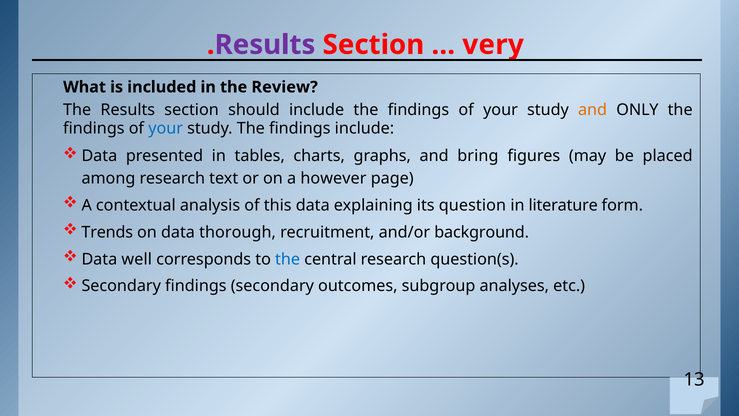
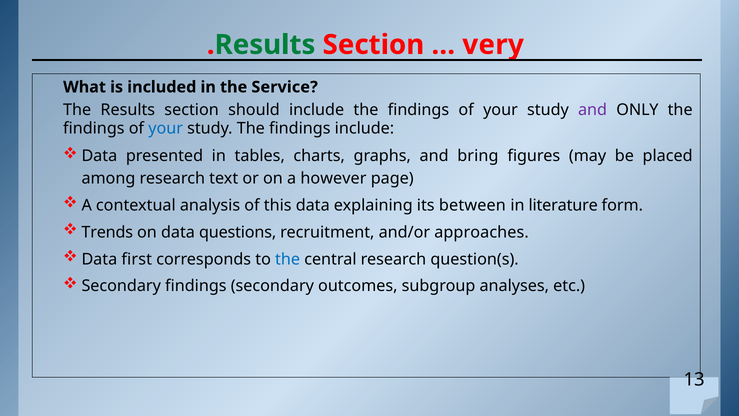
Results colour: purple -> green (265, 45)
Review: Review -> Service (285, 87)
and colour: orange -> purple (593, 110)
question: question -> between (472, 205)
thorough: thorough -> questions (238, 232)
background: background -> approaches (482, 232)
well: well -> first (137, 259)
